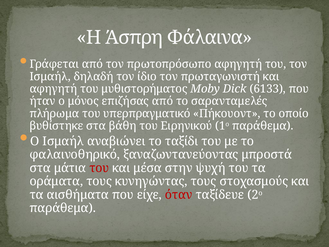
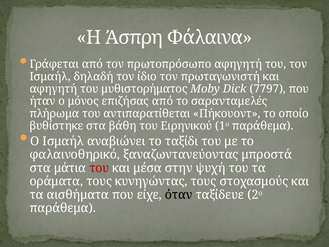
6133: 6133 -> 7797 (268, 89)
υπερπραγματικό: υπερπραγματικό -> αντιπαρατίθεται (147, 113)
όταν colour: red -> black (179, 195)
